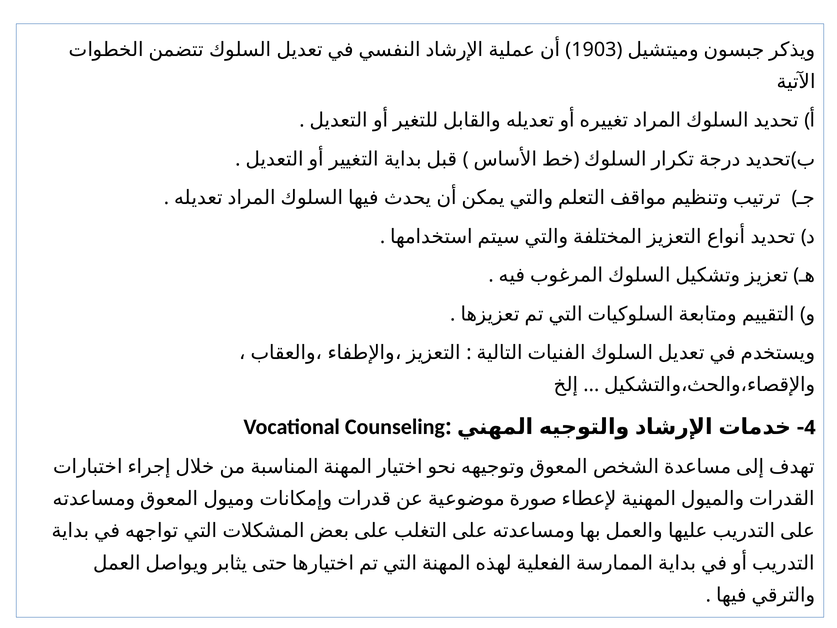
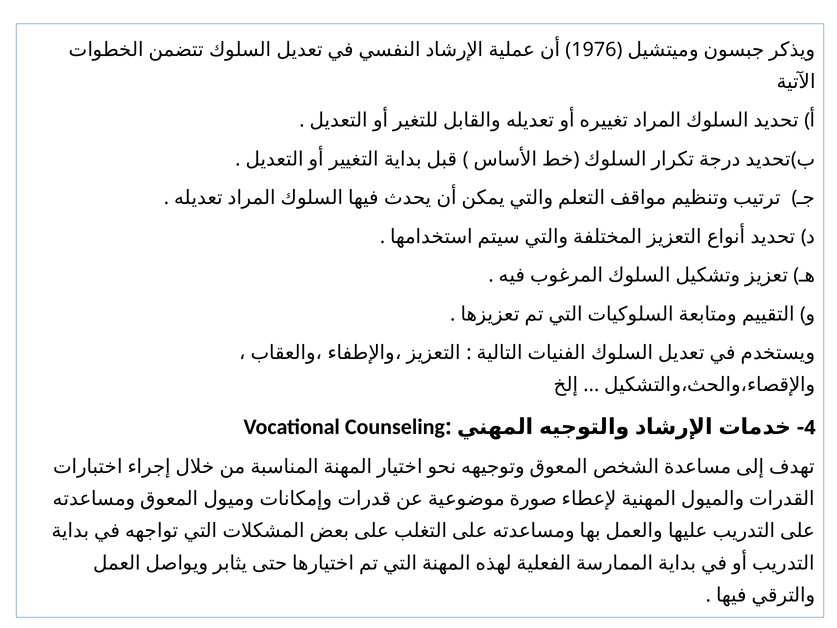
1903: 1903 -> 1976 (594, 50)
